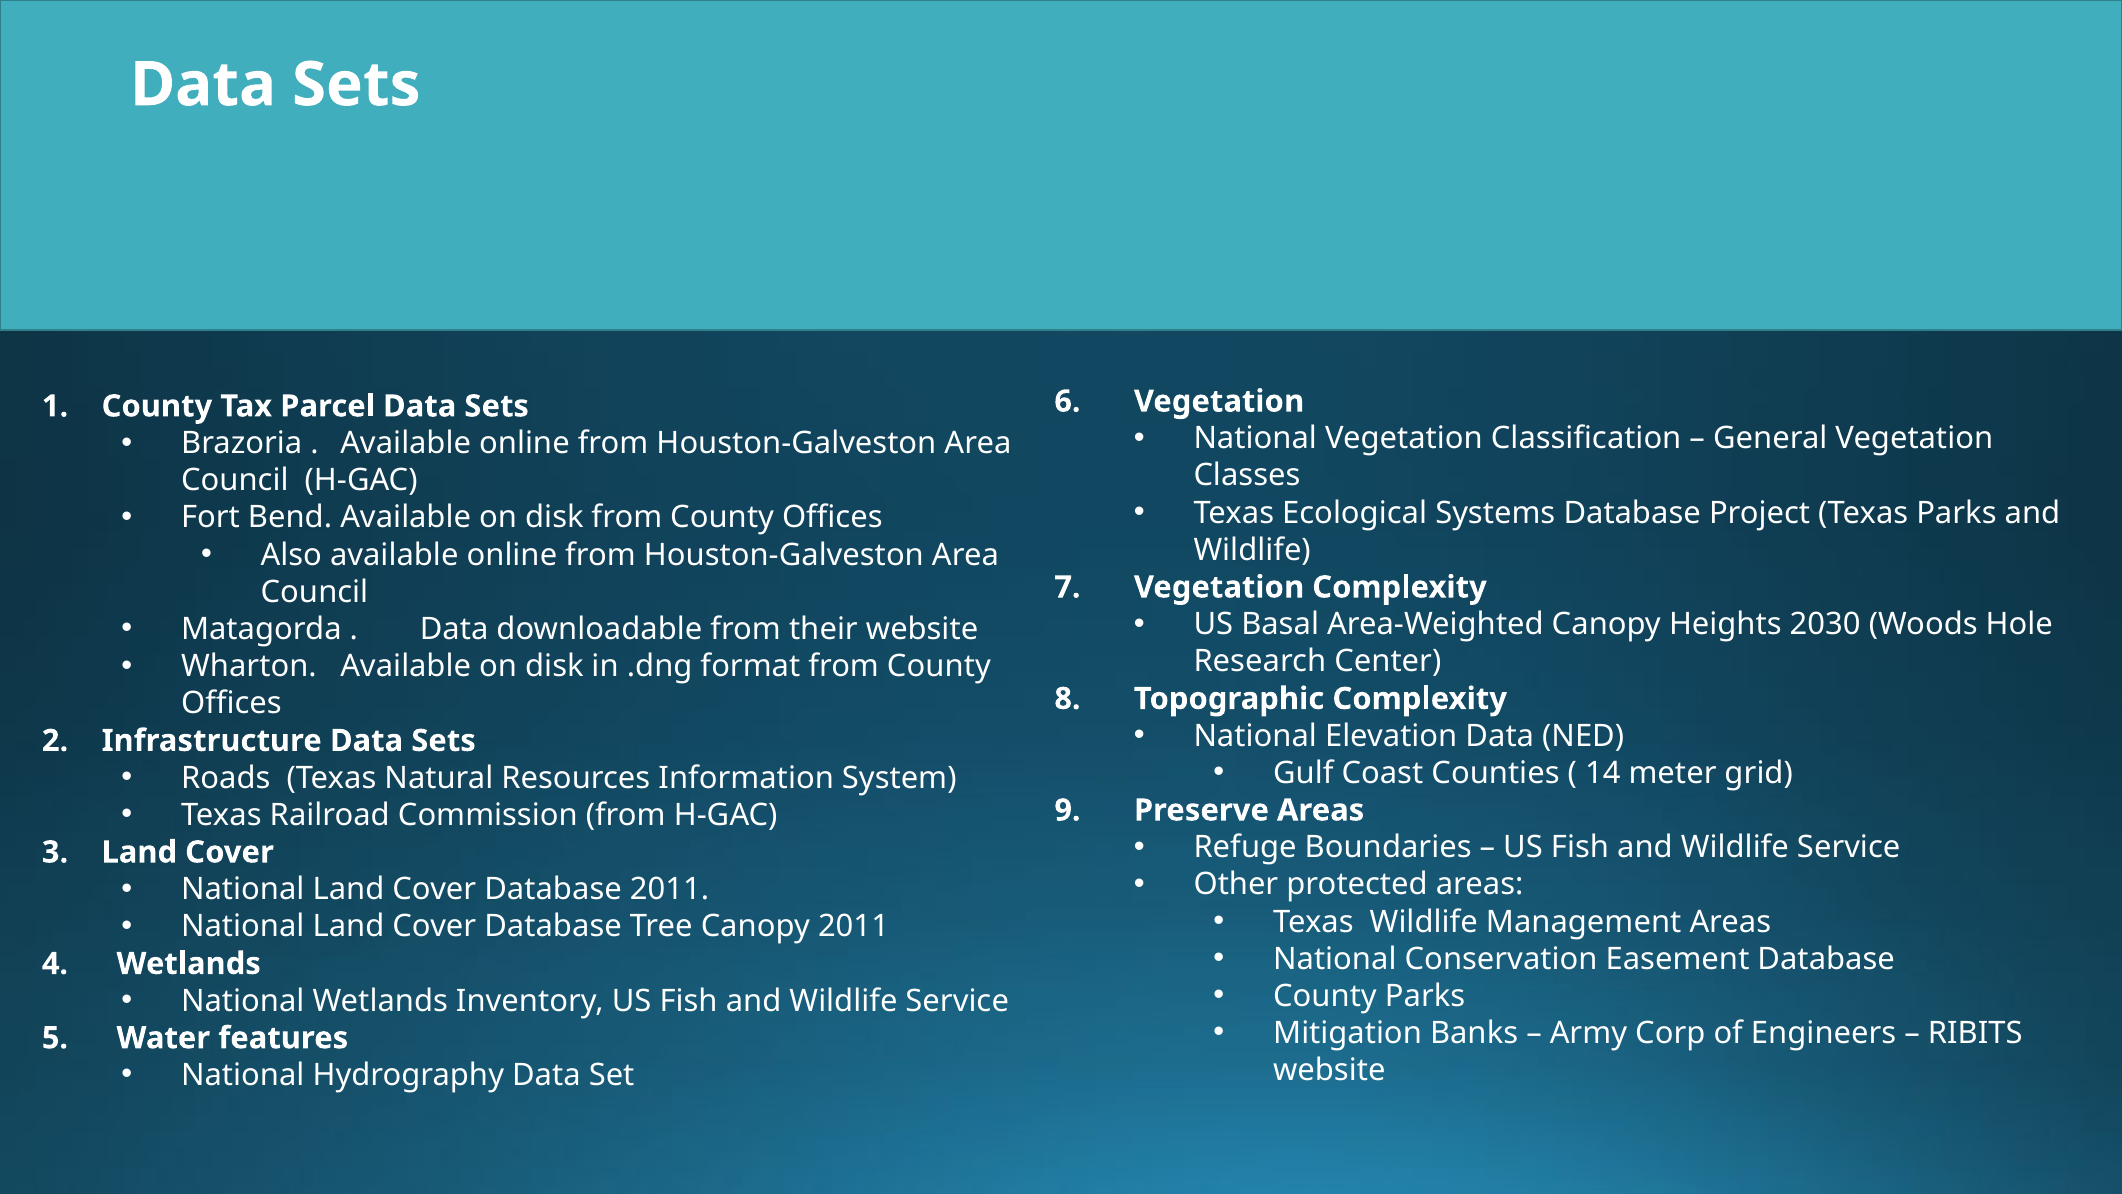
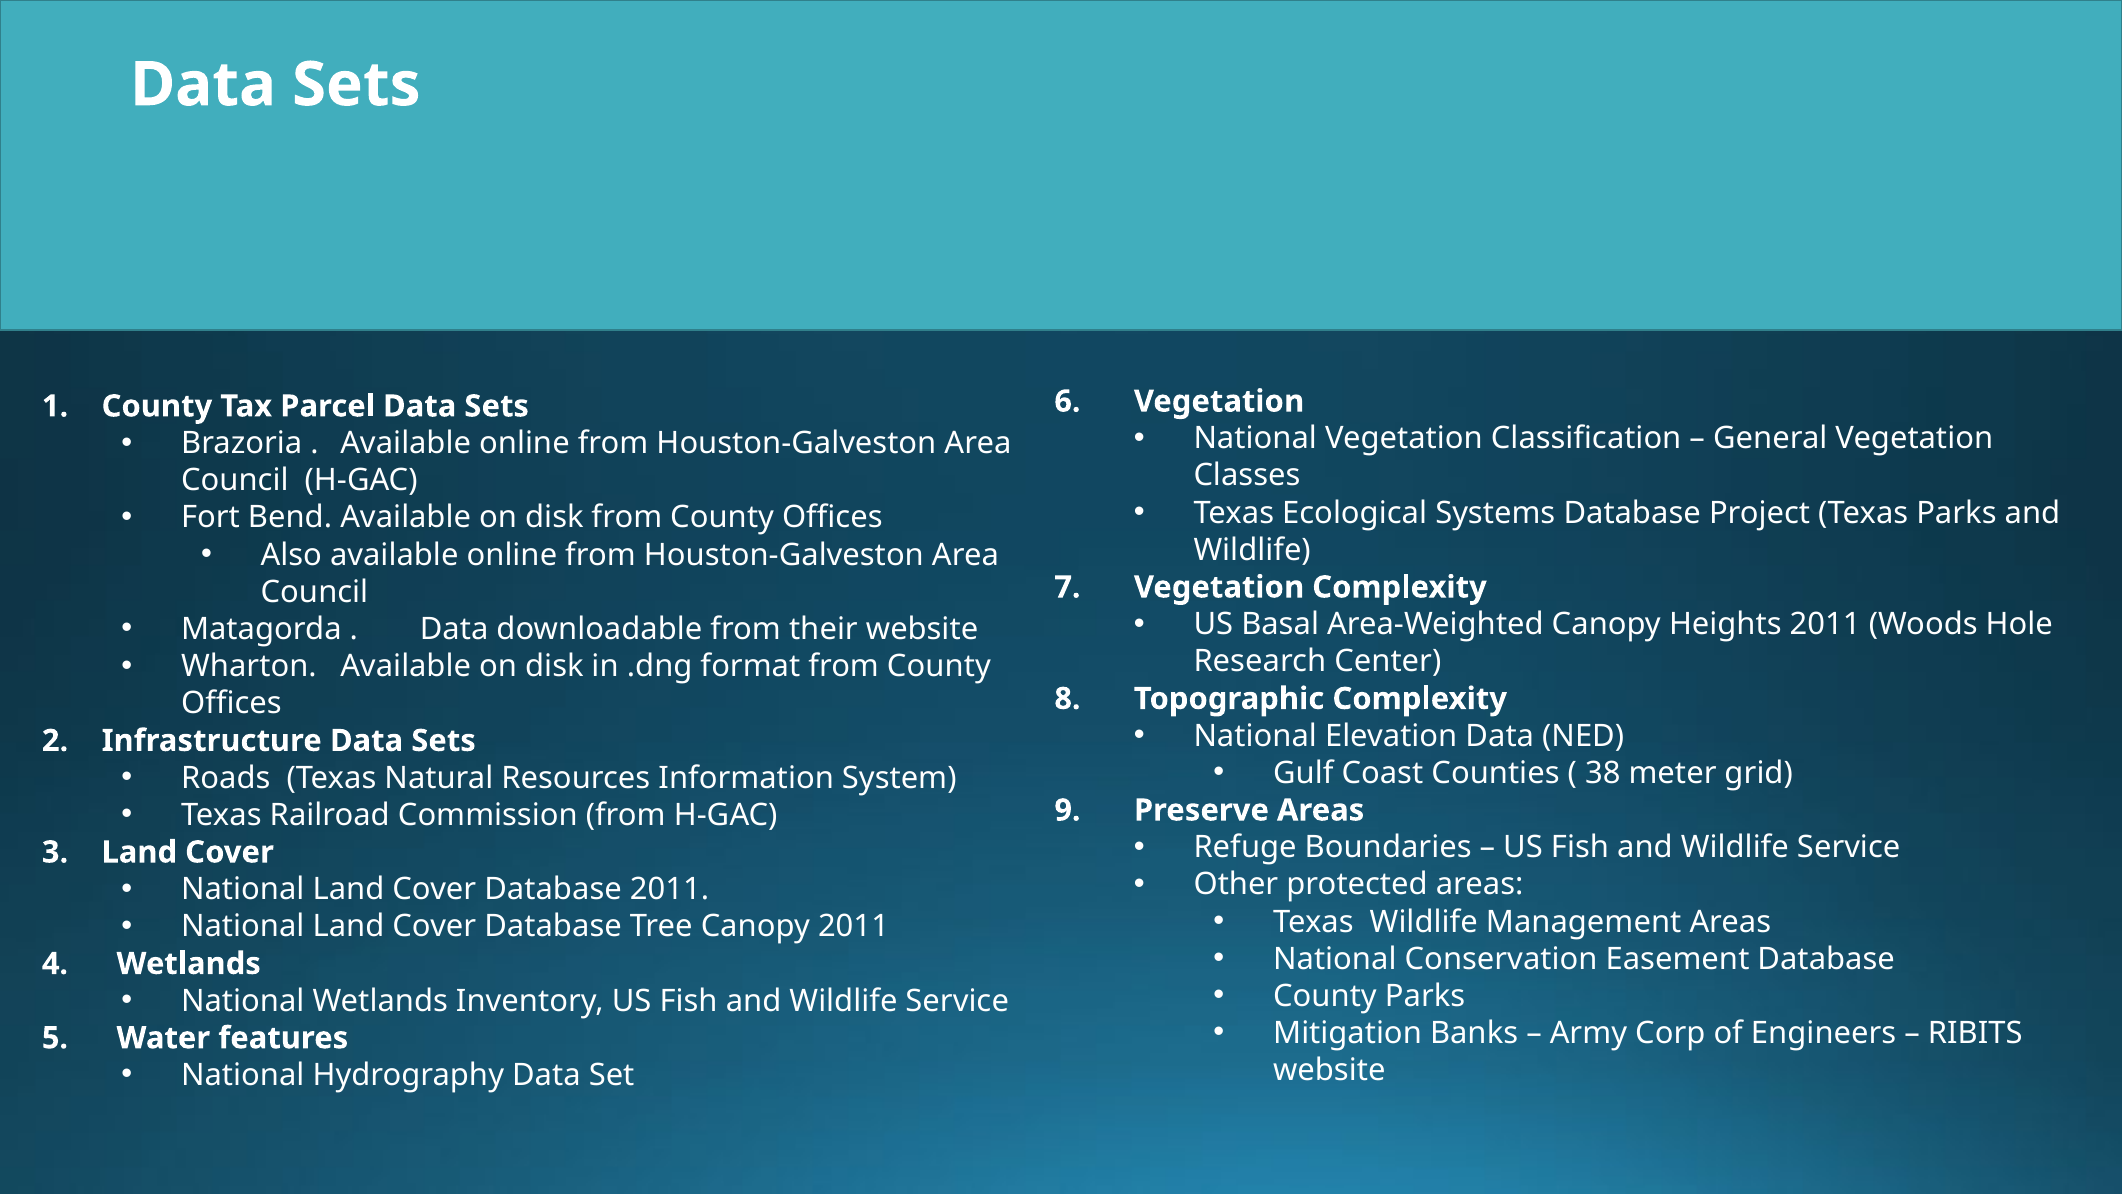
Heights 2030: 2030 -> 2011 (1825, 624)
14: 14 -> 38 (1603, 773)
